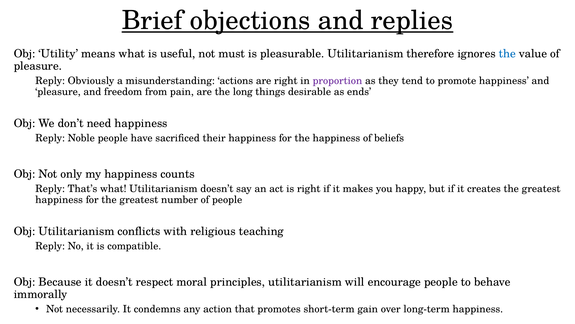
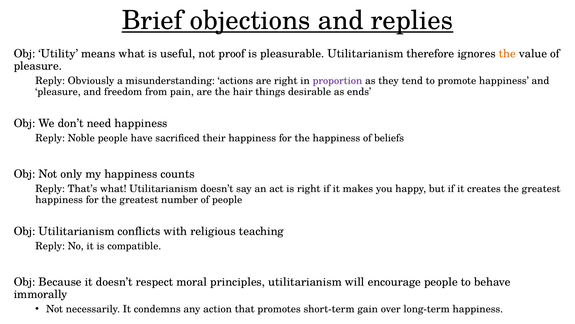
must: must -> proof (232, 54)
the colour: blue -> orange (507, 54)
long: long -> hair (243, 92)
